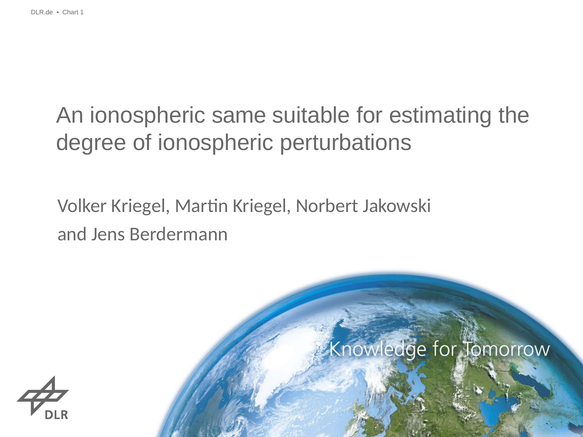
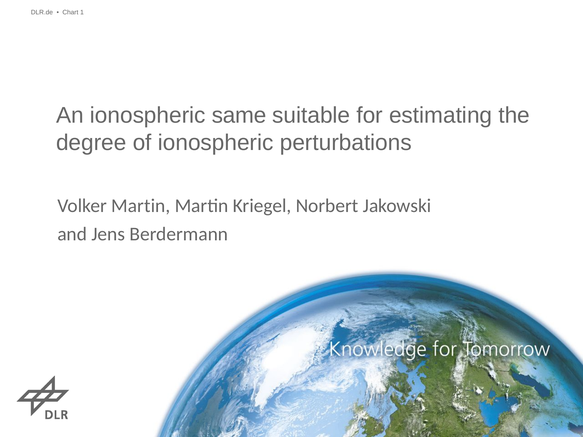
Volker Kriegel: Kriegel -> Martin (141, 206)
